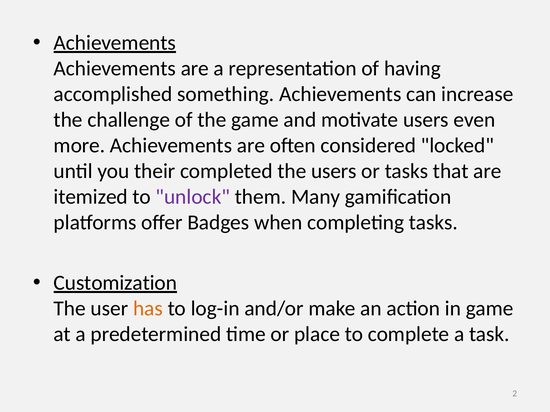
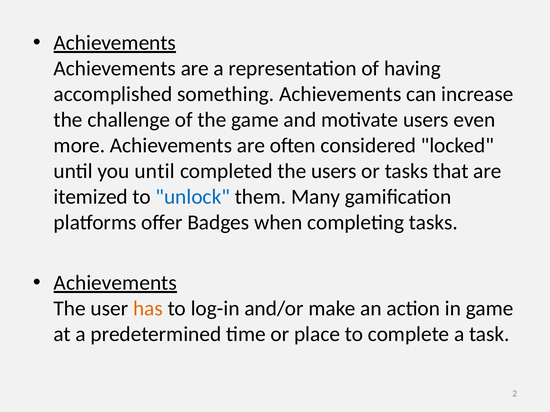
you their: their -> until (155, 171)
unlock colour: purple -> blue (193, 197)
Customization: Customization -> Achievements (115, 283)
